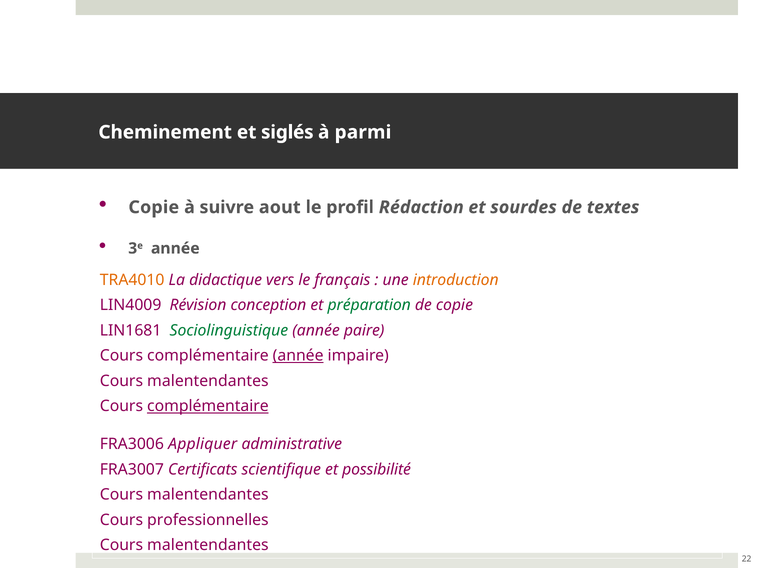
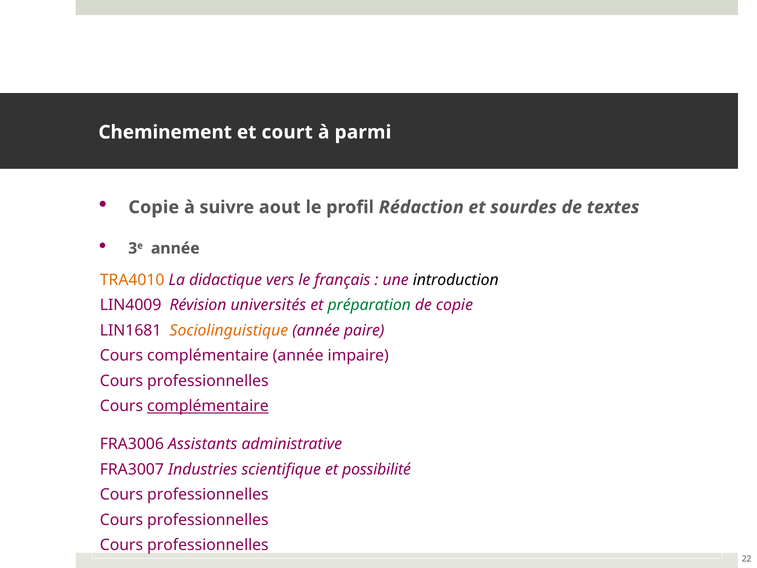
siglés: siglés -> court (287, 132)
introduction colour: orange -> black (456, 280)
conception: conception -> universités (268, 305)
Sociolinguistique colour: green -> orange (229, 330)
année underline: present -> none (298, 356)
malentendantes: malentendantes -> professionnelles (208, 381)
Appliquer: Appliquer -> Assistants (203, 444)
Certificats: Certificats -> Industries (203, 469)
malentendantes: malentendantes -> professionnelles (208, 494)
malentendantes: malentendantes -> professionnelles (208, 545)
